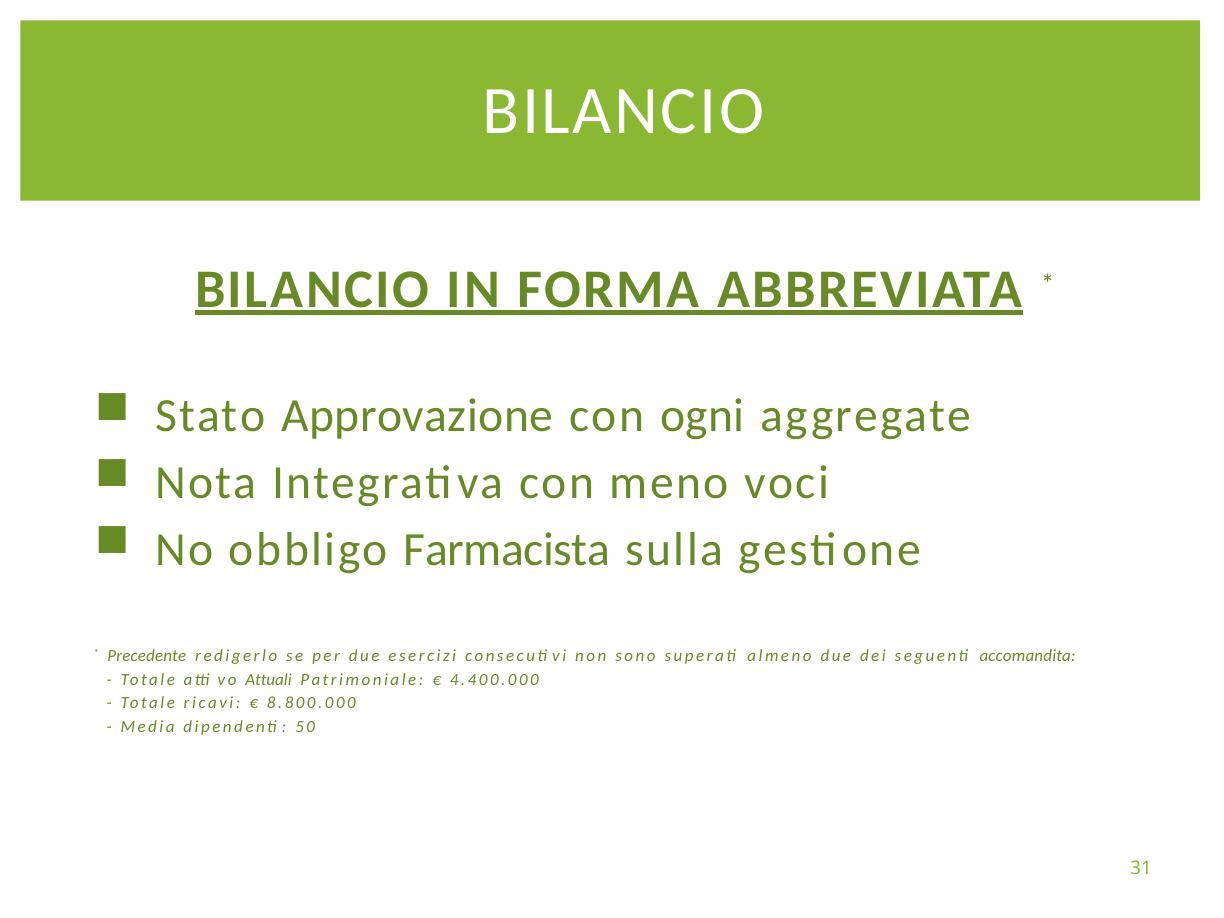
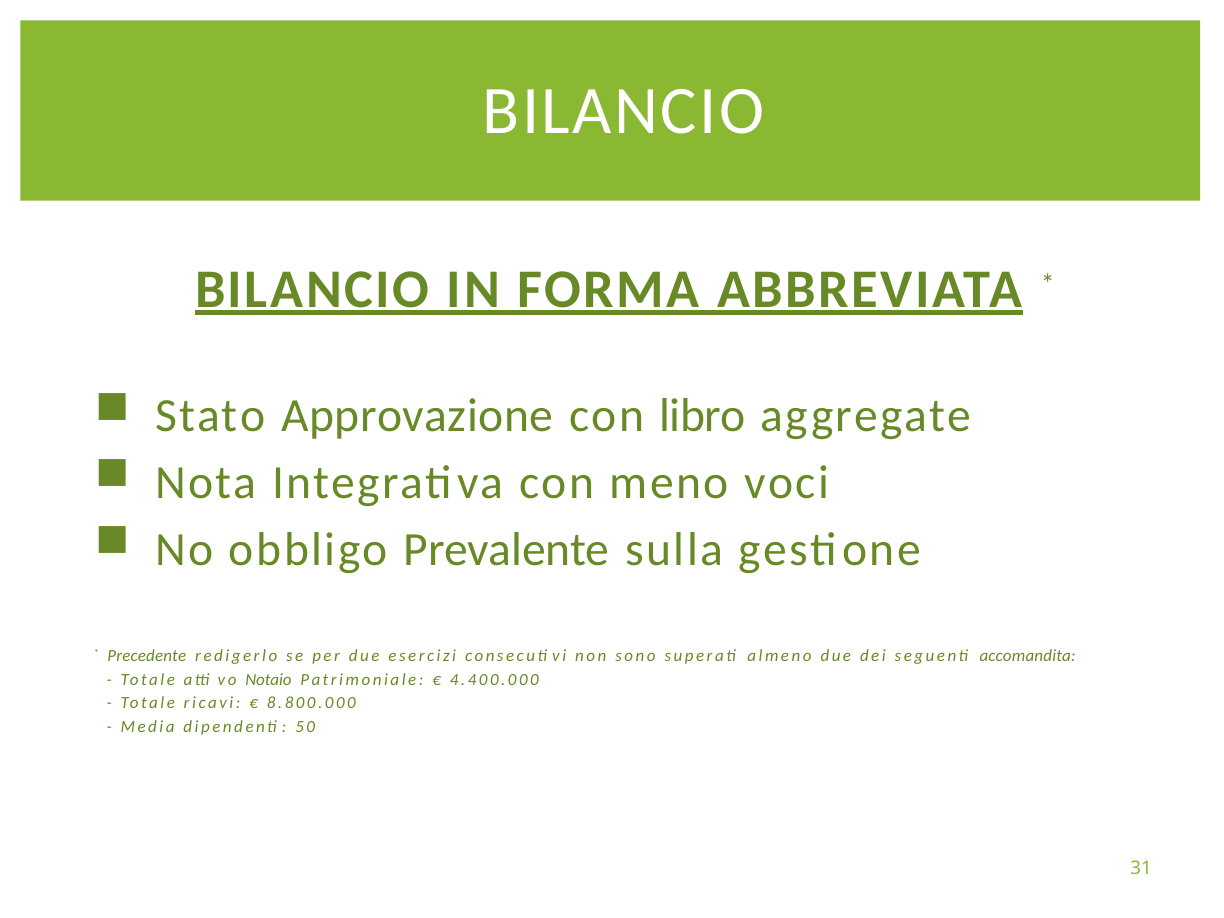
ogni: ogni -> libro (703, 416)
Farmacista: Farmacista -> Prevalente (507, 549)
Attuali: Attuali -> Notaio (269, 680)
